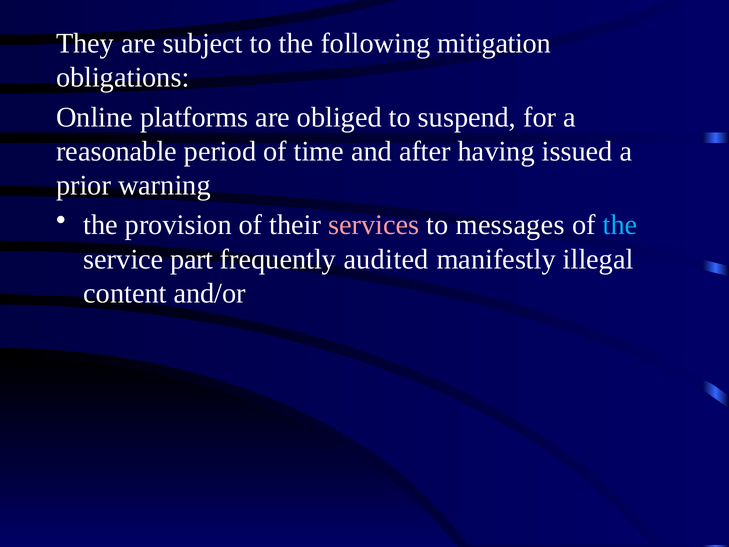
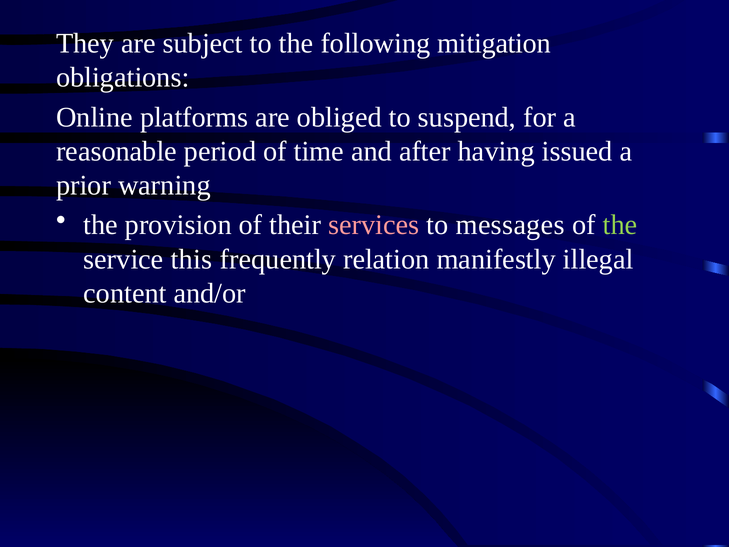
the colour: light blue -> light green (620, 225)
part: part -> this (191, 259)
audited: audited -> relation (386, 259)
